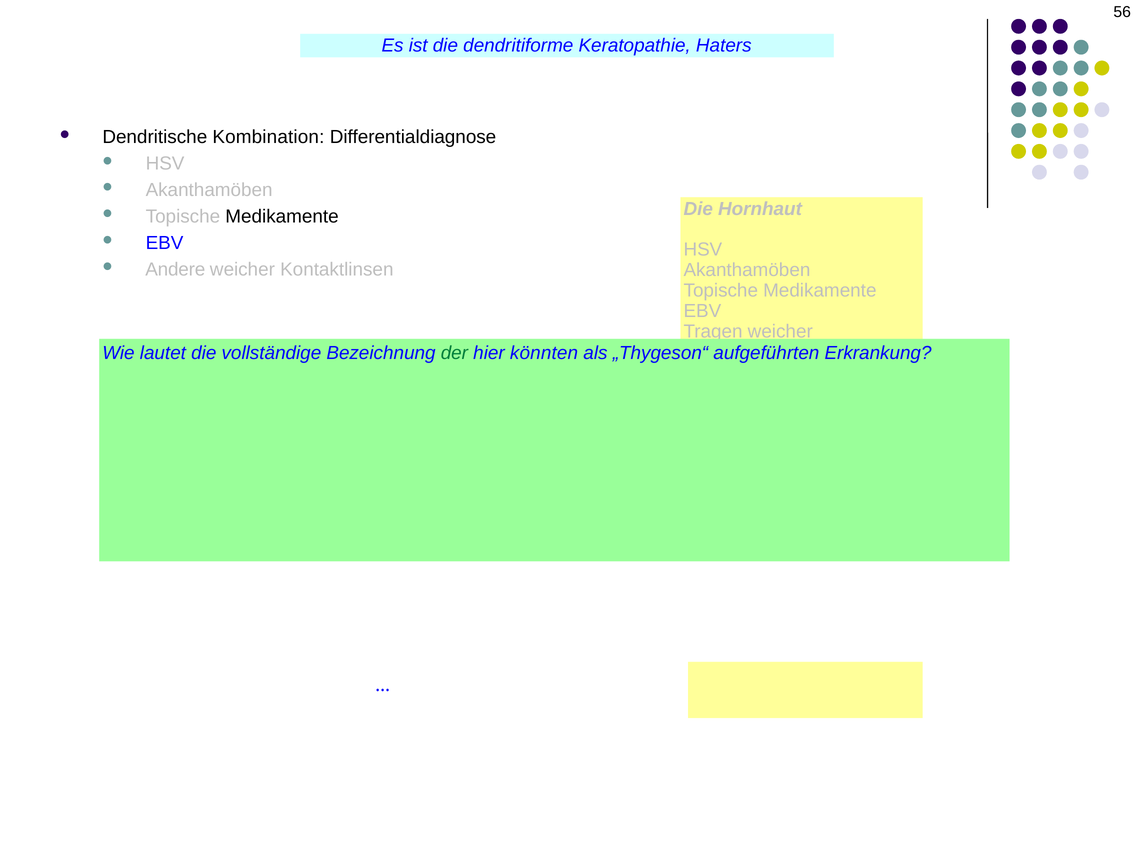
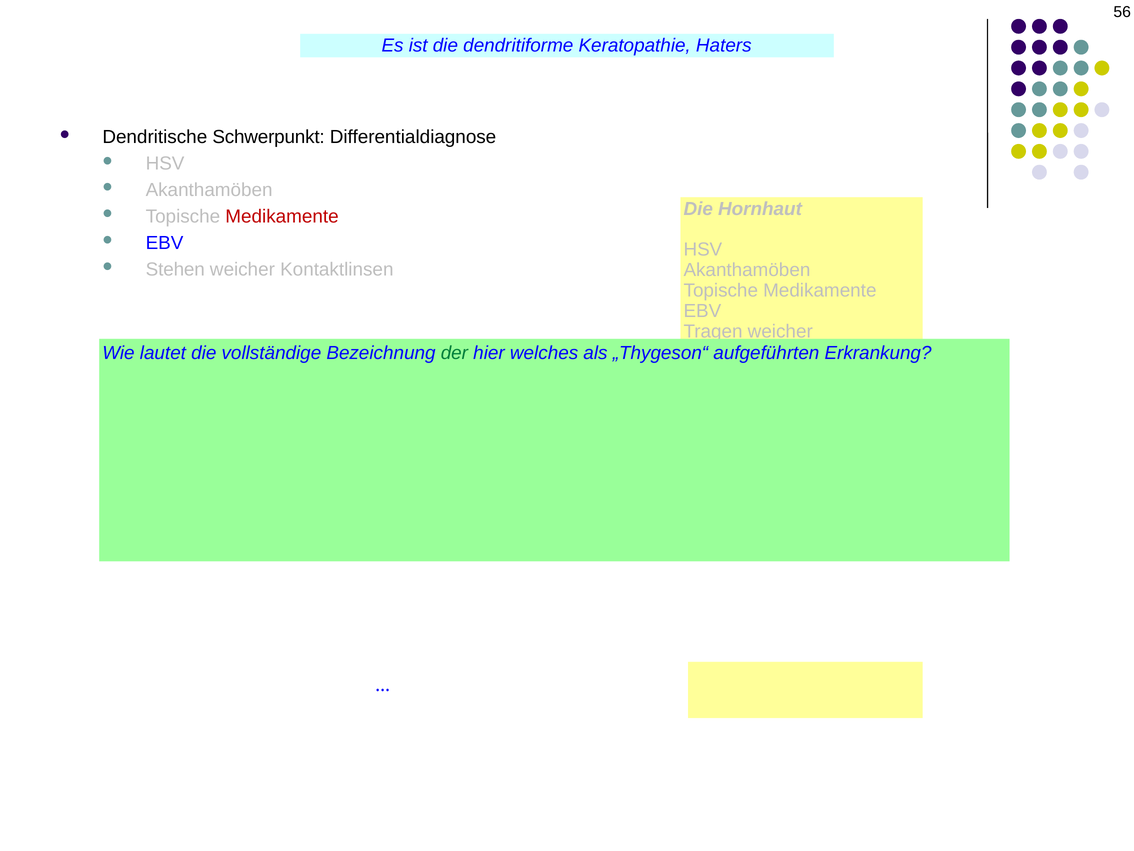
Kombination: Kombination -> Schwerpunkt (269, 137)
Medikamente colour: black -> red (282, 217)
Andere: Andere -> Stehen (175, 269)
könnten: könnten -> welches (544, 353)
